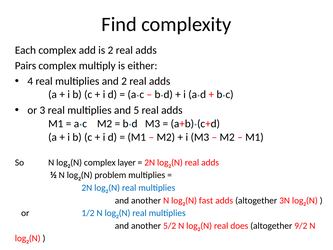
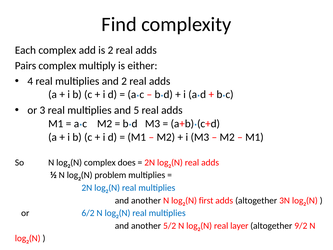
layer: layer -> does (127, 162)
fast: fast -> first (206, 200)
1/2: 1/2 -> 6/2 (88, 213)
does: does -> layer (239, 225)
